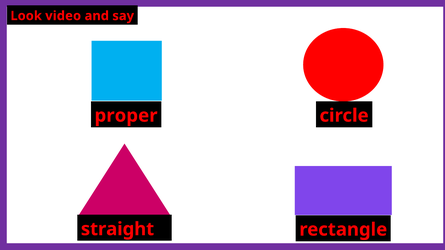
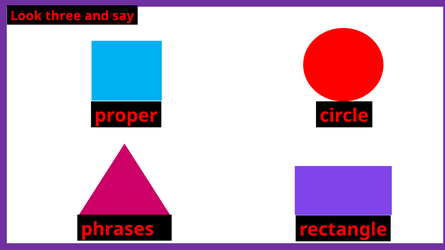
video: video -> three (63, 16)
straight: straight -> phrases (117, 229)
